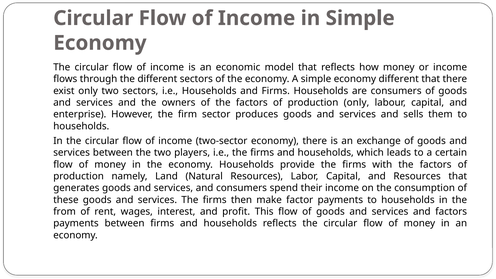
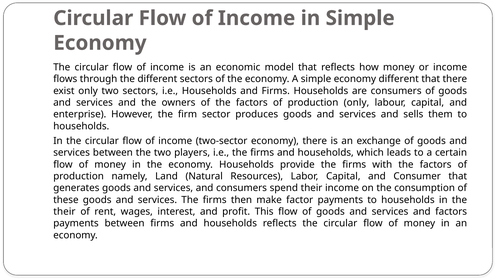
and Resources: Resources -> Consumer (417, 176)
from: from -> their (64, 212)
